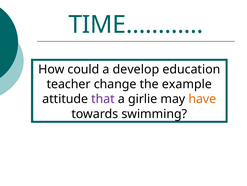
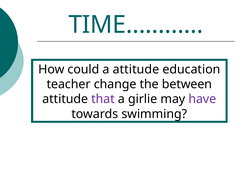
a develop: develop -> attitude (136, 69)
example: example -> between (187, 84)
have colour: orange -> purple (202, 99)
